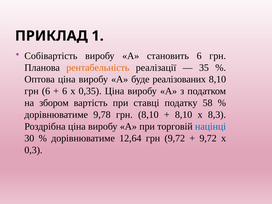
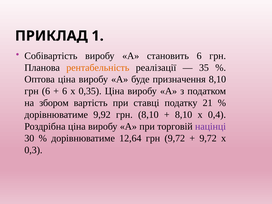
реалізованих: реалізованих -> призначення (179, 79)
58: 58 -> 21 (208, 103)
9,78: 9,78 -> 9,92 (102, 115)
8,3: 8,3 -> 0,4 (217, 115)
націнці colour: blue -> purple (211, 126)
